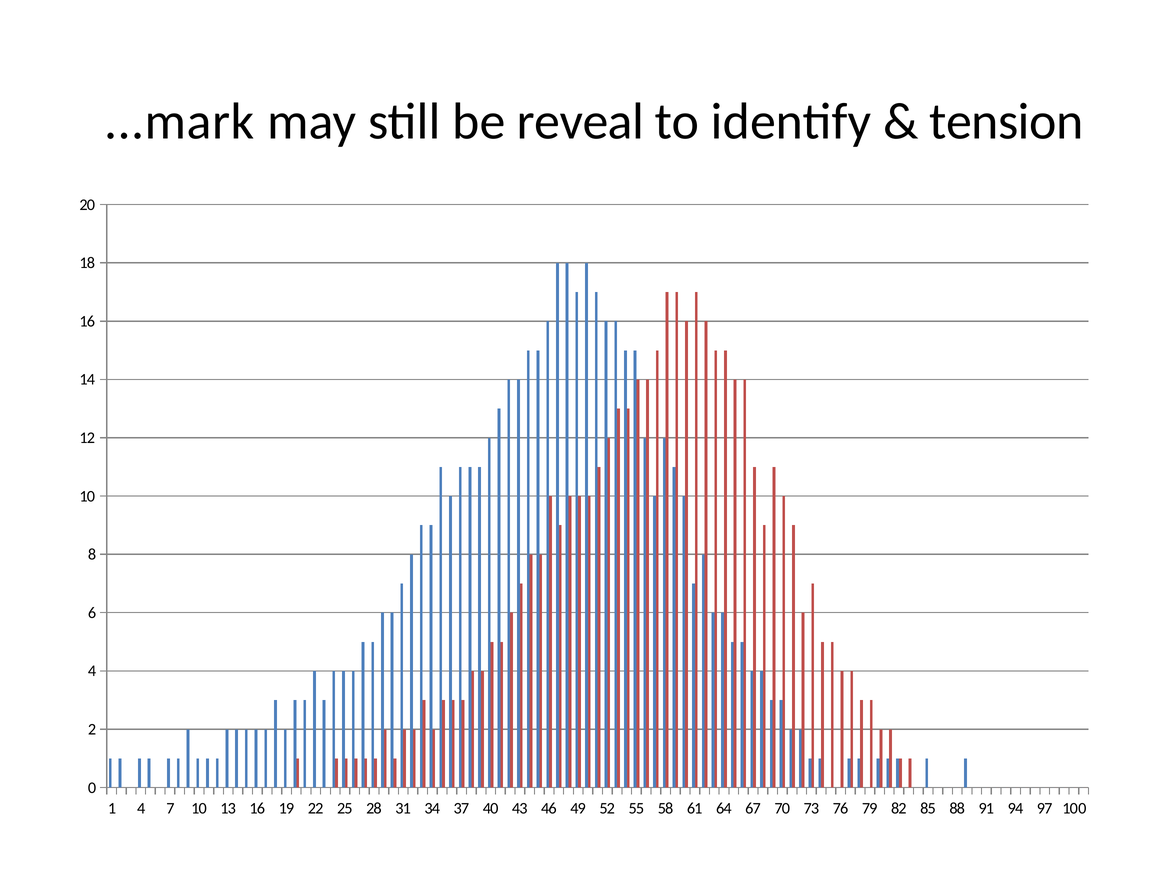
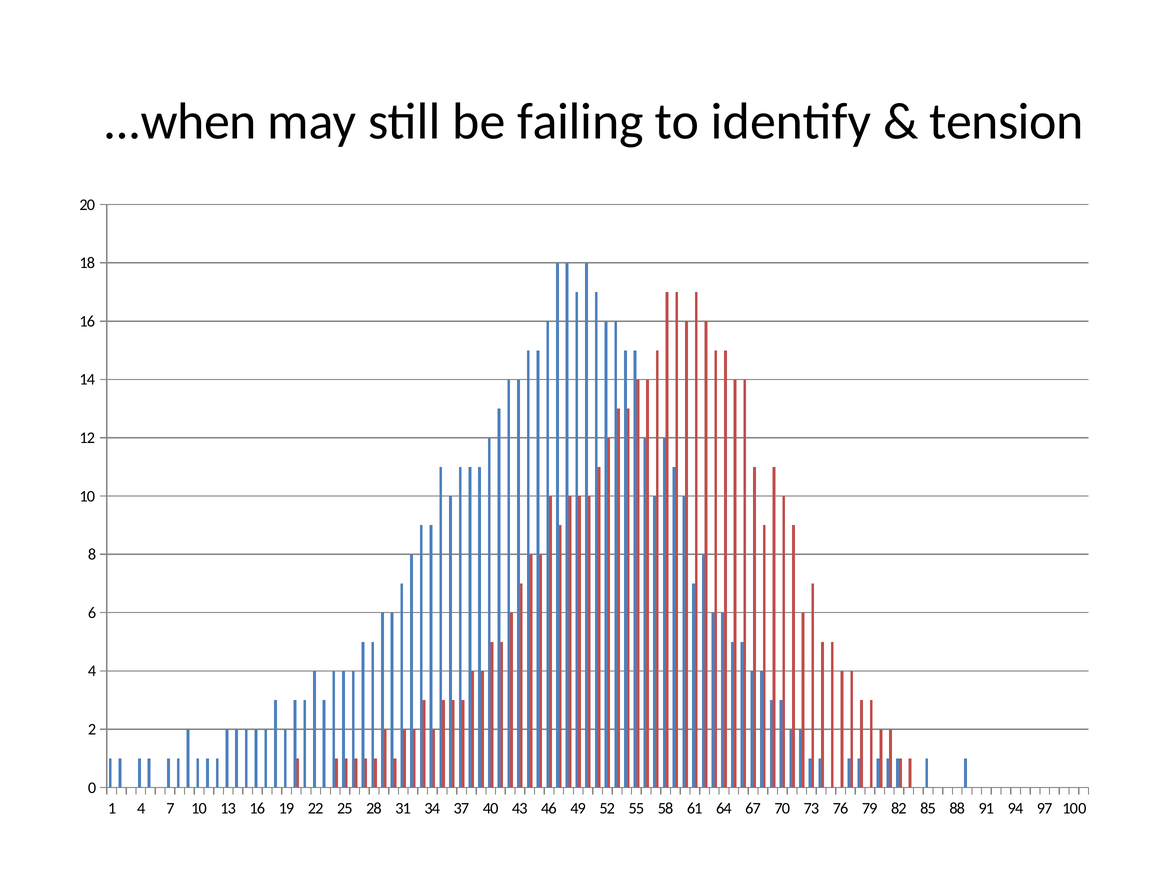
...mark: ...mark -> ...when (180, 122)
reveal: reveal -> failing (580, 122)
